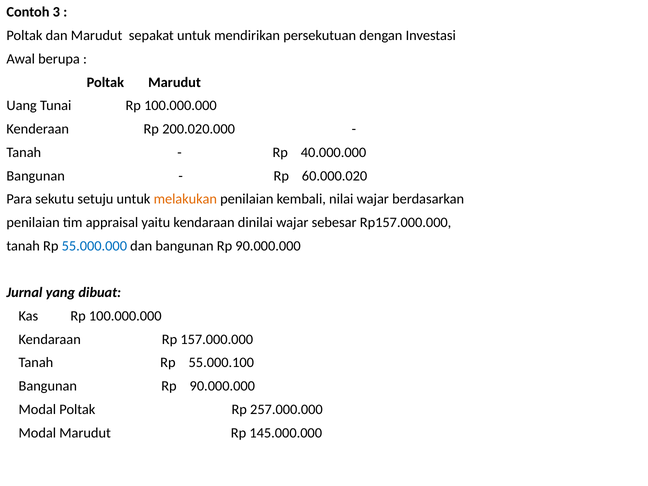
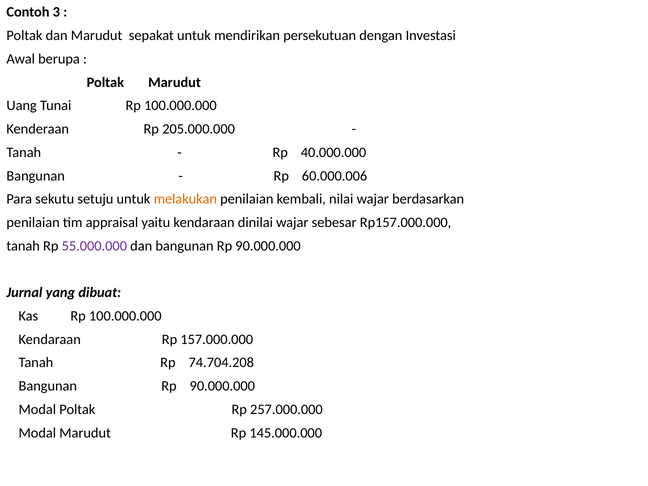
200.020.000: 200.020.000 -> 205.000.000 (199, 129)
60.000.020: 60.000.020 -> 60.000.006 (335, 176)
55.000.000 colour: blue -> purple (94, 246)
55.000.100: 55.000.100 -> 74.704.208 (221, 363)
